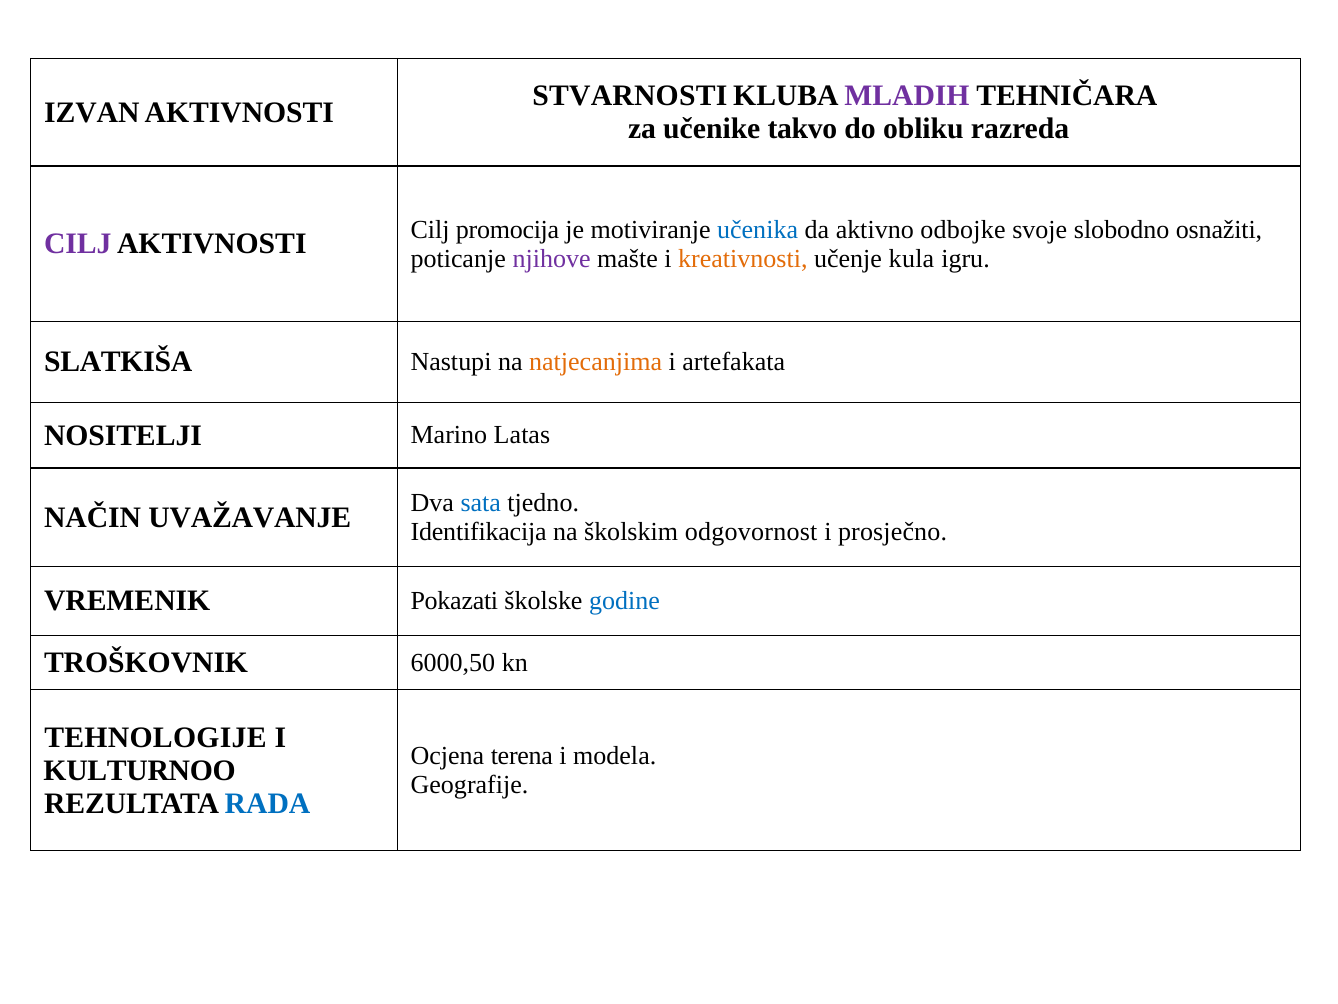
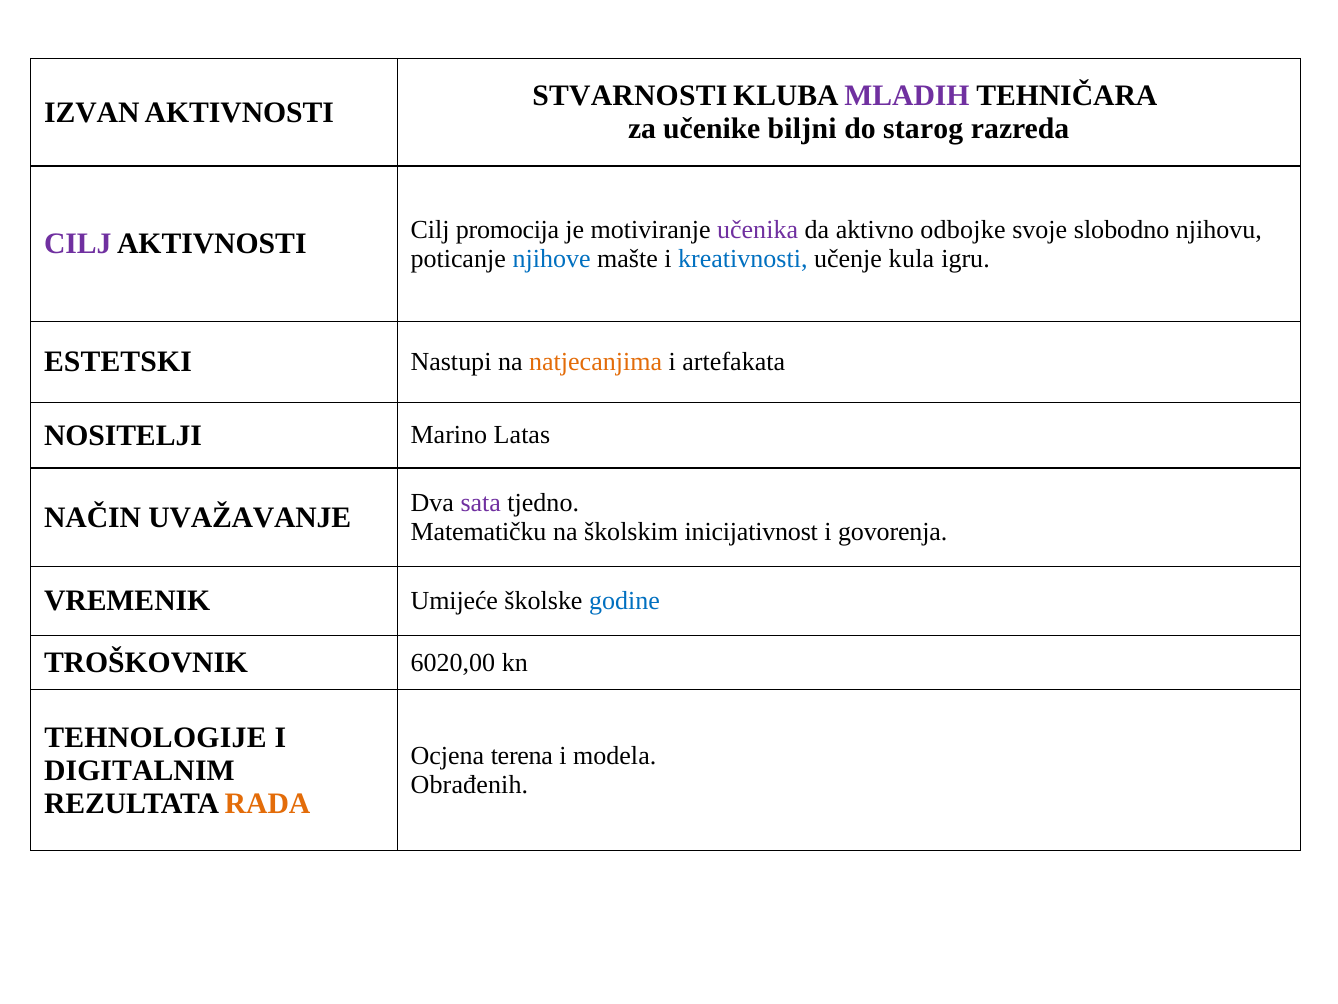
takvo: takvo -> biljni (802, 129)
obliku: obliku -> starog (923, 129)
učenika colour: blue -> purple (758, 230)
osnažiti: osnažiti -> njihovu (1219, 230)
njihove colour: purple -> blue (552, 258)
kreativnosti colour: orange -> blue (743, 258)
SLATKIŠA: SLATKIŠA -> ESTETSKI (118, 362)
sata colour: blue -> purple (481, 503)
Identifikacija: Identifikacija -> Matematičku (479, 531)
odgovornost: odgovornost -> inicijativnost (751, 531)
prosječno: prosječno -> govorenja (893, 531)
Pokazati: Pokazati -> Umijeće (454, 601)
6000,50: 6000,50 -> 6020,00 (453, 662)
KULTURNOO: KULTURNOO -> DIGITALNIM (139, 770)
Geografije: Geografije -> Obrađenih (469, 784)
RADA colour: blue -> orange (268, 803)
